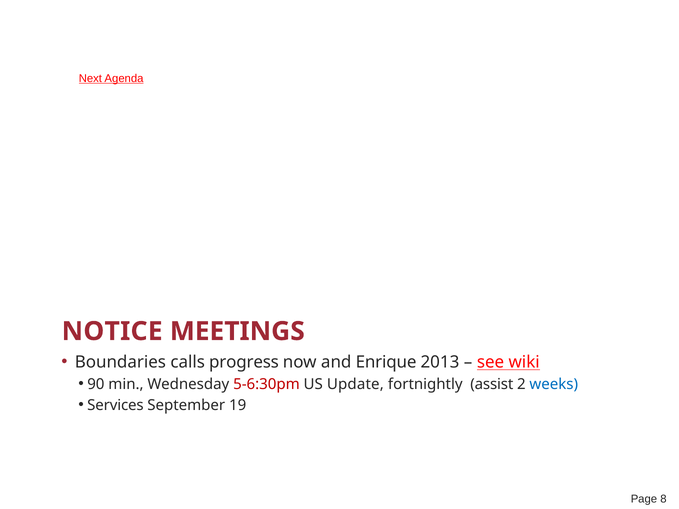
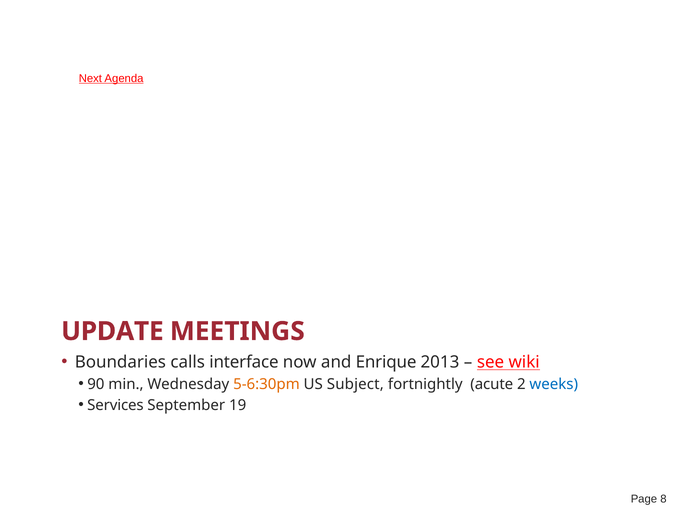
NOTICE: NOTICE -> UPDATE (112, 331)
progress: progress -> interface (244, 362)
5-6:30pm colour: red -> orange (266, 384)
Update: Update -> Subject (355, 384)
assist: assist -> acute (492, 384)
